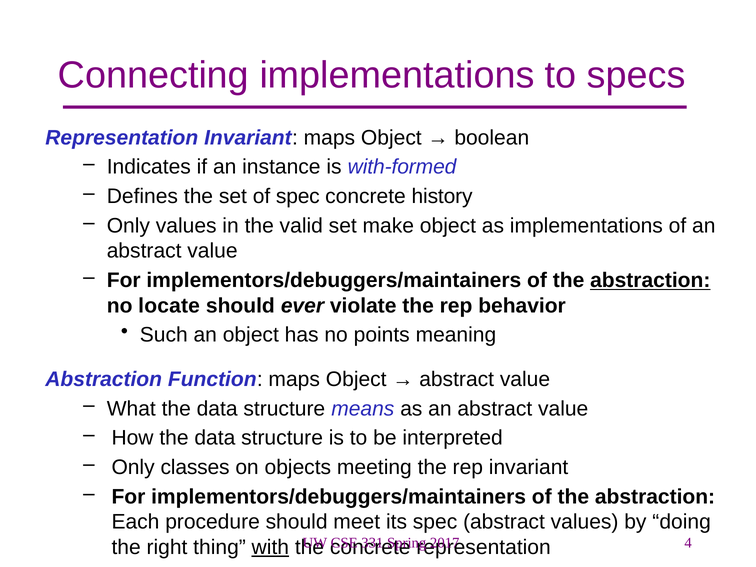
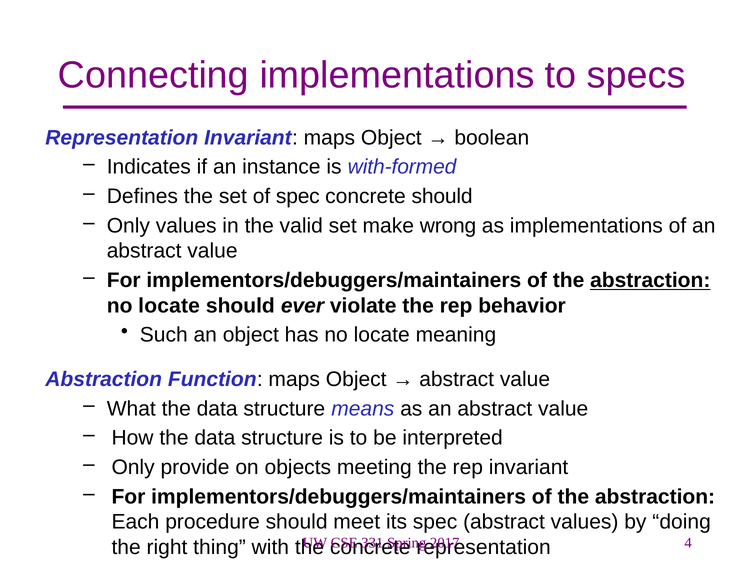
concrete history: history -> should (442, 196)
make object: object -> wrong (448, 226)
has no points: points -> locate (382, 335)
classes: classes -> provide (195, 467)
with underline: present -> none (270, 547)
